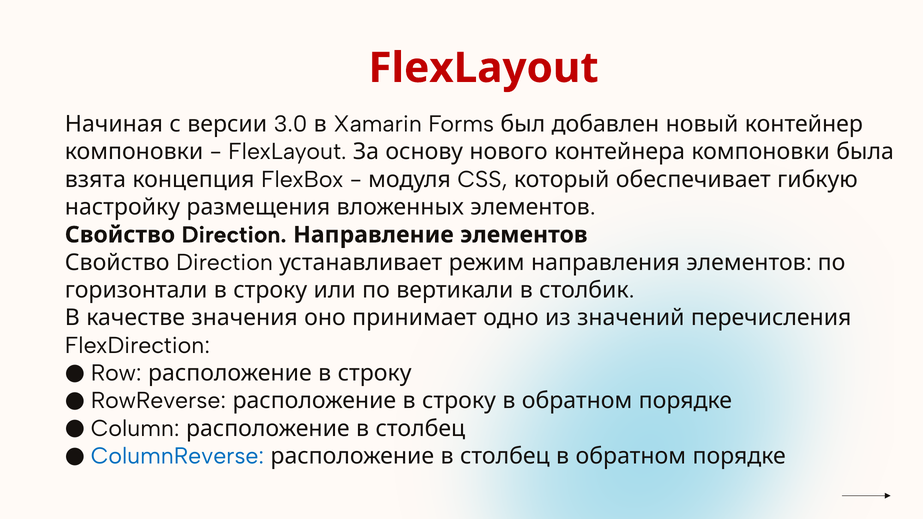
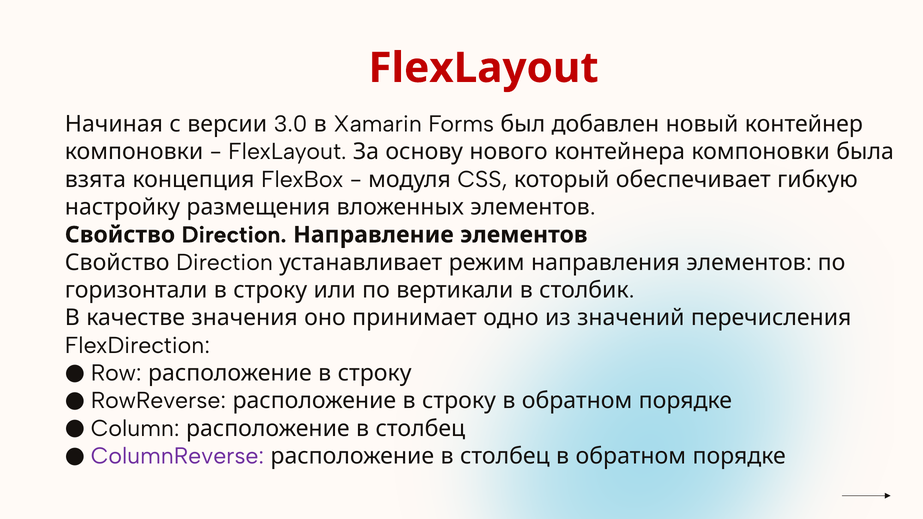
ColumnReverse colour: blue -> purple (177, 456)
